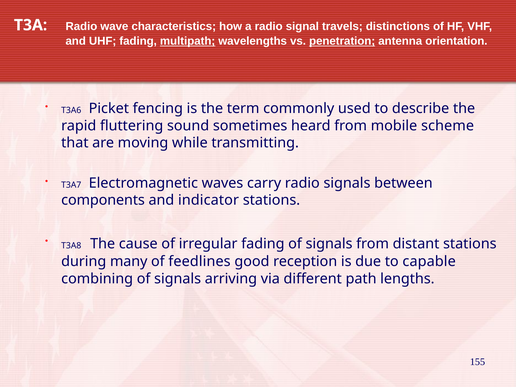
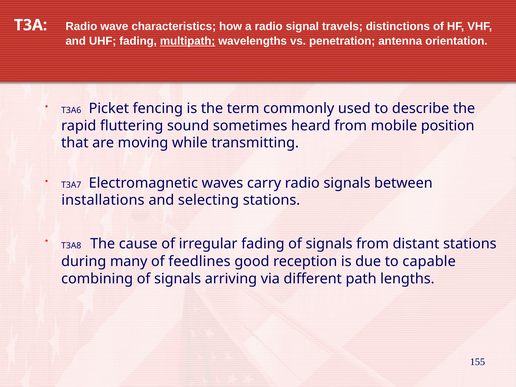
penetration underline: present -> none (342, 41)
scheme: scheme -> position (448, 126)
components: components -> installations (103, 200)
indicator: indicator -> selecting (209, 200)
